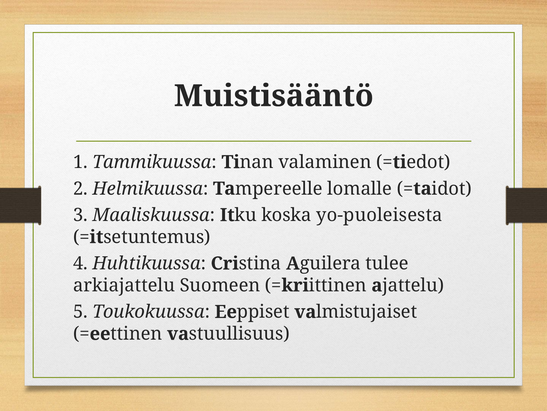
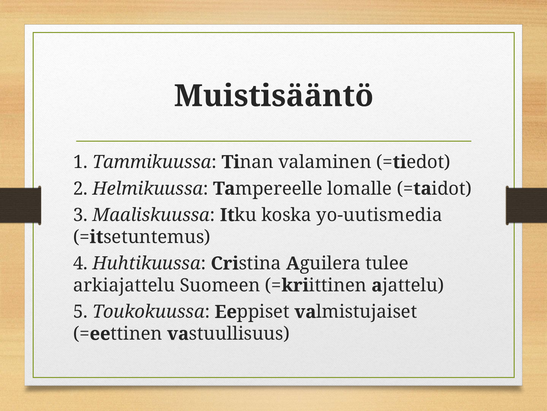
yo-puoleisesta: yo-puoleisesta -> yo-uutismedia (379, 215)
